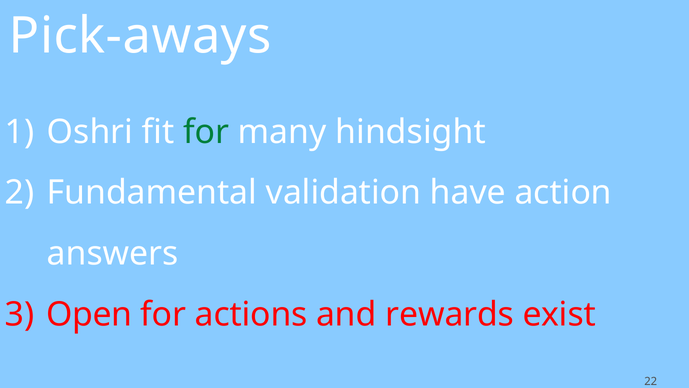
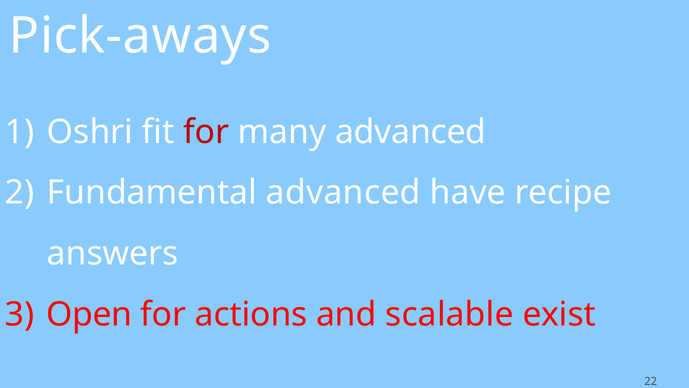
for colour: green -> red (206, 132)
many hindsight: hindsight -> advanced (411, 132)
Fundamental validation: validation -> advanced (343, 193)
action: action -> recipe (563, 193)
rewards: rewards -> scalable (450, 314)
